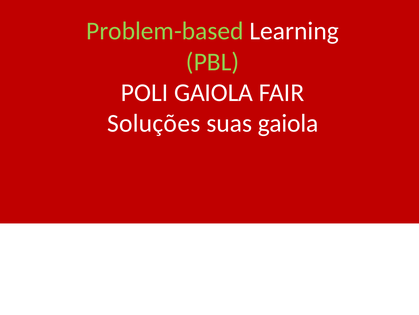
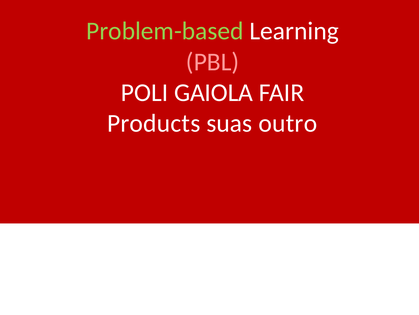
PBL colour: light green -> pink (213, 62)
Soluções: Soluções -> Products (154, 123)
suas gaiola: gaiola -> outro (288, 123)
